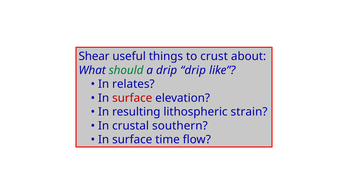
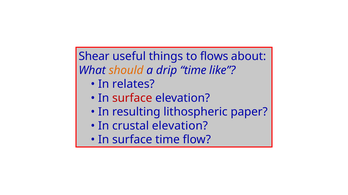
crust: crust -> flows (214, 57)
should colour: green -> orange (126, 70)
drip drip: drip -> time (193, 70)
strain: strain -> paper (249, 112)
crustal southern: southern -> elevation (180, 126)
